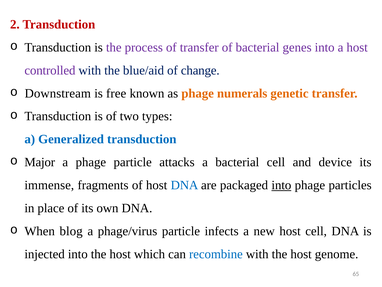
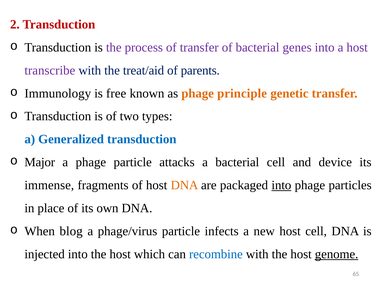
controlled: controlled -> transcribe (50, 70)
blue/aid: blue/aid -> treat/aid (144, 70)
change: change -> parents (200, 70)
Downstream: Downstream -> Immunology (58, 93)
numerals: numerals -> principle (242, 93)
DNA colour: blue -> orange (184, 185)
genome underline: none -> present (337, 254)
